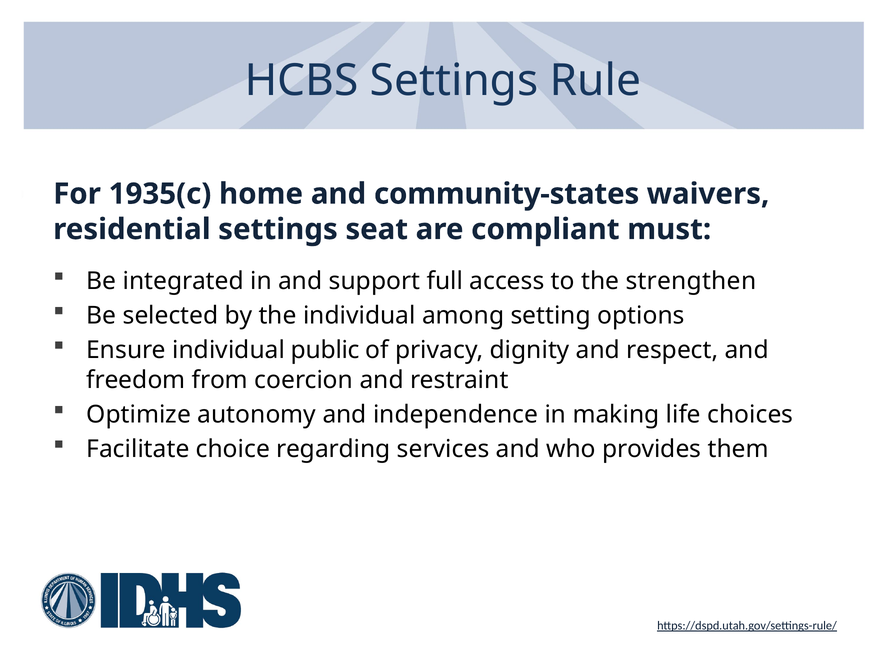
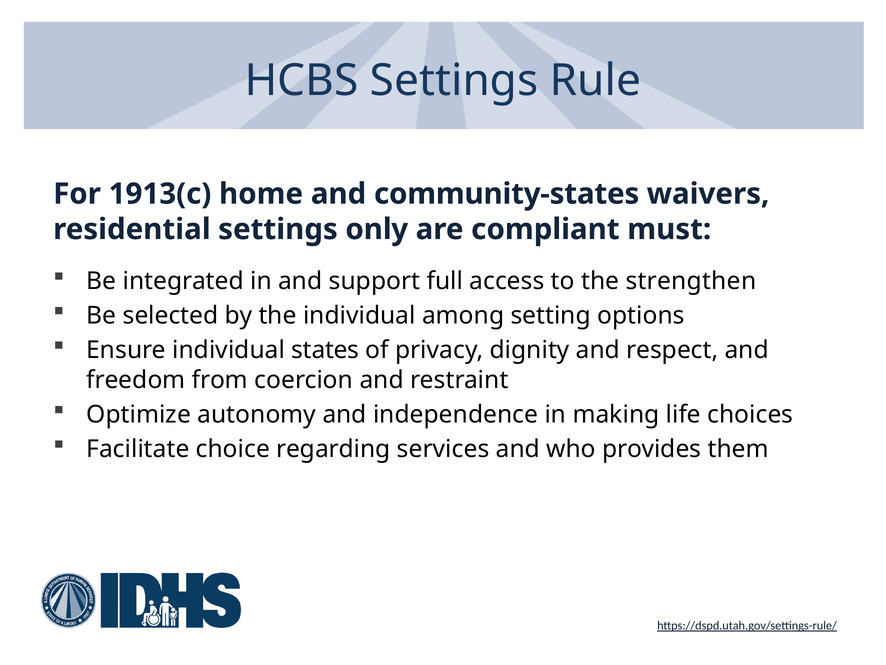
1935(c: 1935(c -> 1913(c (160, 194)
seat: seat -> only (377, 229)
public: public -> states (325, 350)
